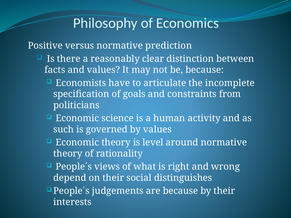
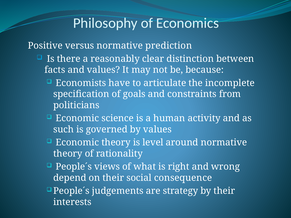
distinguishes: distinguishes -> consequence (183, 178)
are because: because -> strategy (180, 191)
